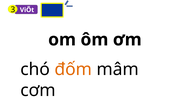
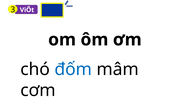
đốm colour: orange -> blue (73, 69)
